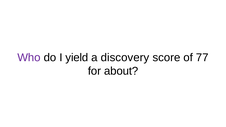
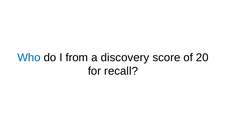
Who colour: purple -> blue (29, 58)
yield: yield -> from (77, 58)
77: 77 -> 20 (202, 58)
about: about -> recall (121, 71)
